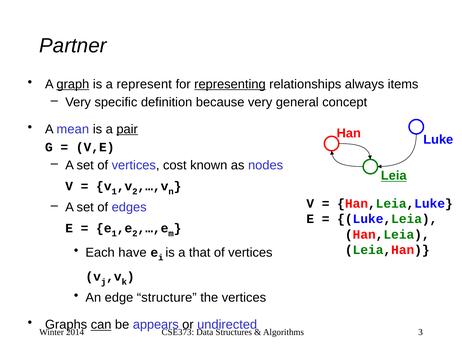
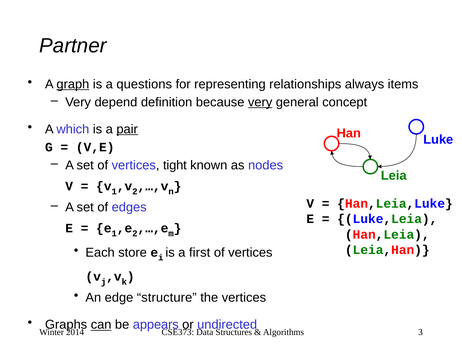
represent: represent -> questions (144, 84)
representing underline: present -> none (230, 84)
specific: specific -> depend (116, 102)
very underline: none -> present (260, 102)
mean: mean -> which (73, 129)
cost: cost -> tight (175, 165)
Leia underline: present -> none (394, 175)
have: have -> store (133, 252)
that: that -> first (200, 252)
